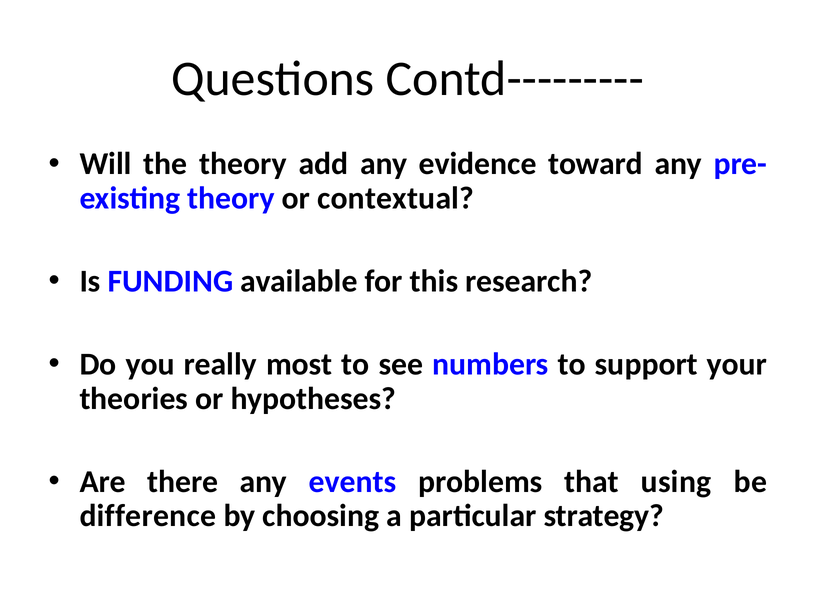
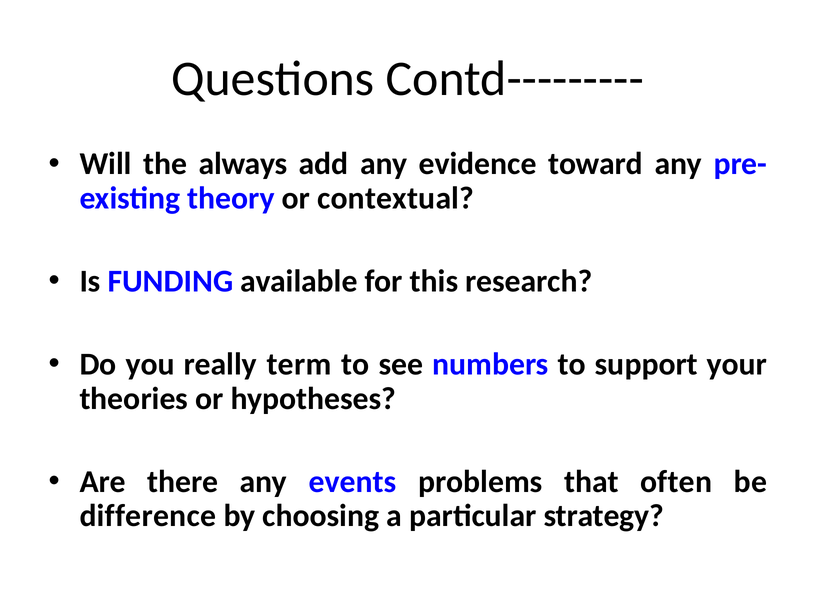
the theory: theory -> always (243, 164)
most: most -> term (299, 364)
using: using -> often (676, 482)
